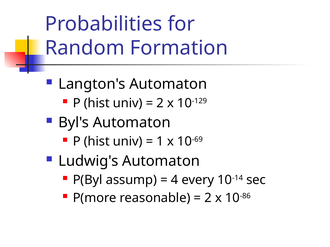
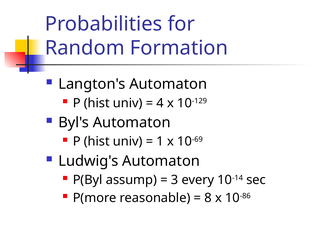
2: 2 -> 4 (160, 103)
4: 4 -> 3 (175, 180)
2: 2 -> 8 (208, 198)
